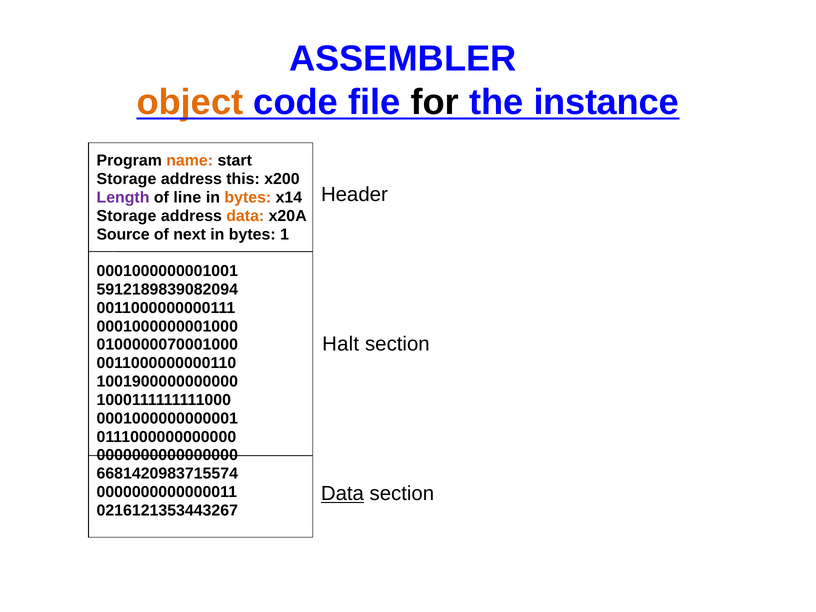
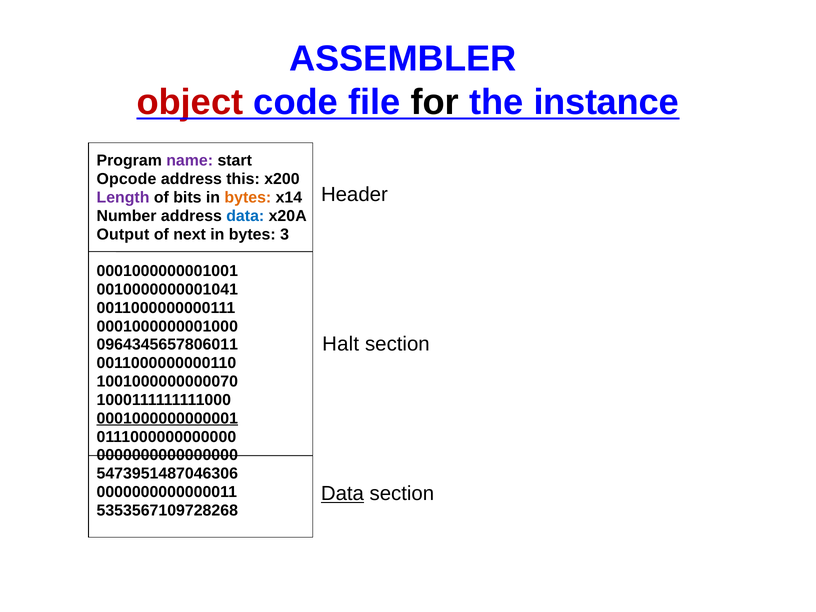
object colour: orange -> red (190, 102)
name colour: orange -> purple (190, 161)
Storage: Storage -> Opcode (126, 179)
line: line -> bits (187, 197)
Storage: Storage -> Number (127, 216)
data colour: orange -> blue (245, 216)
Source: Source -> Output (123, 234)
1: 1 -> 3 (285, 234)
5912189839082094: 5912189839082094 -> 0010000000001041 (167, 290)
0100000070001000: 0100000070001000 -> 0964345657806011 (167, 345)
1001900000000000: 1001900000000000 -> 1001000000000070 (167, 382)
0001000000000001 underline: none -> present (167, 418)
6681420983715574: 6681420983715574 -> 5473951487046306 (167, 474)
0216121353443267: 0216121353443267 -> 5353567109728268 (167, 510)
